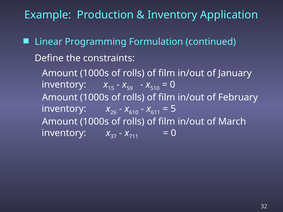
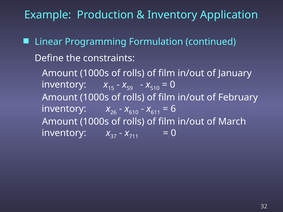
5: 5 -> 6 (173, 109)
